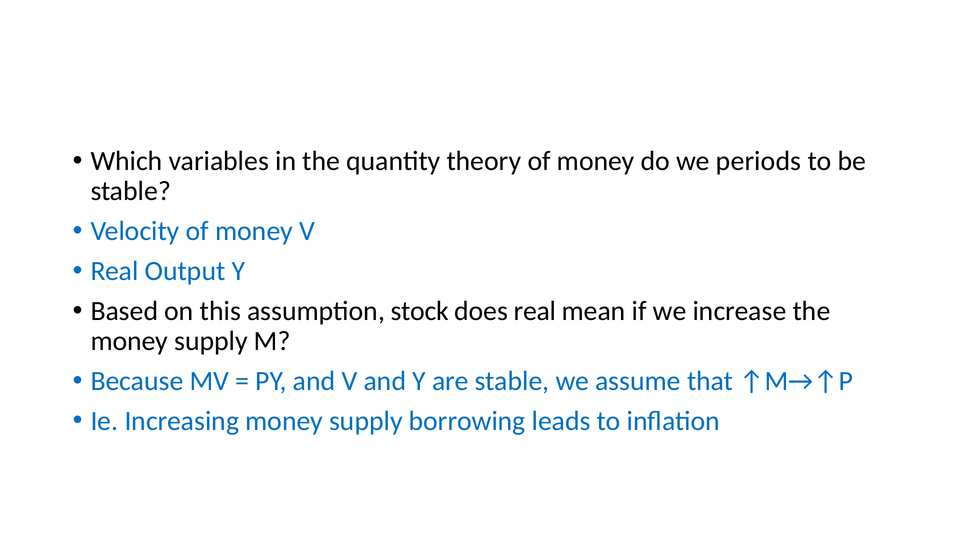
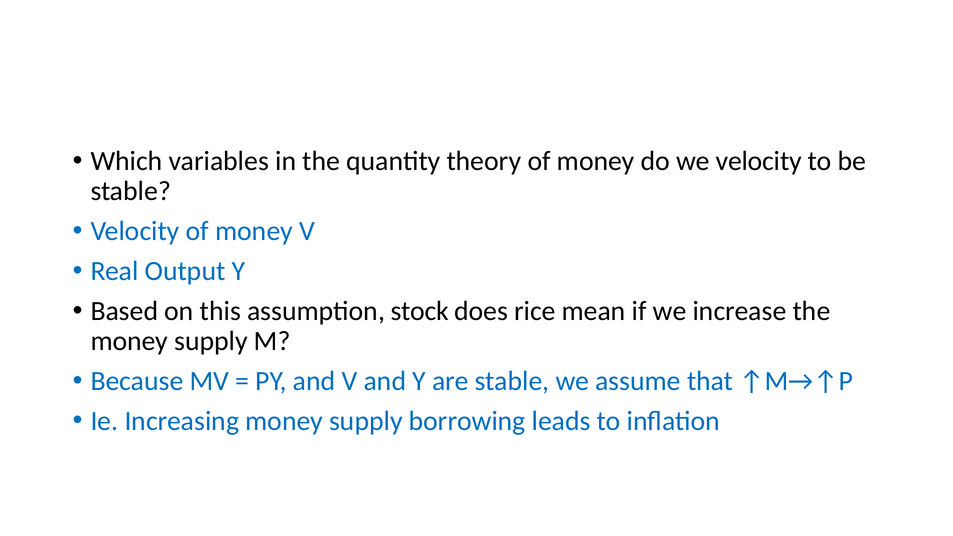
we periods: periods -> velocity (759, 161)
does real: real -> rice (535, 311)
